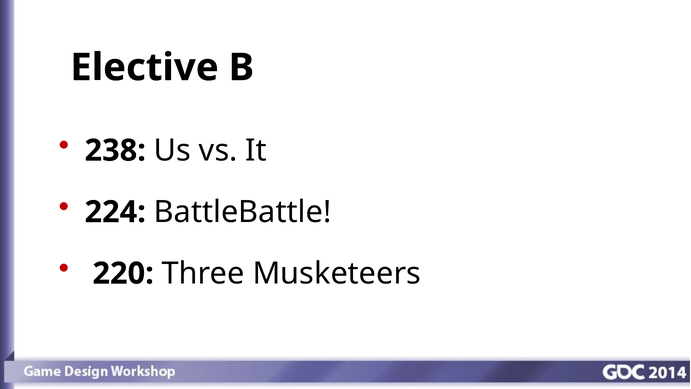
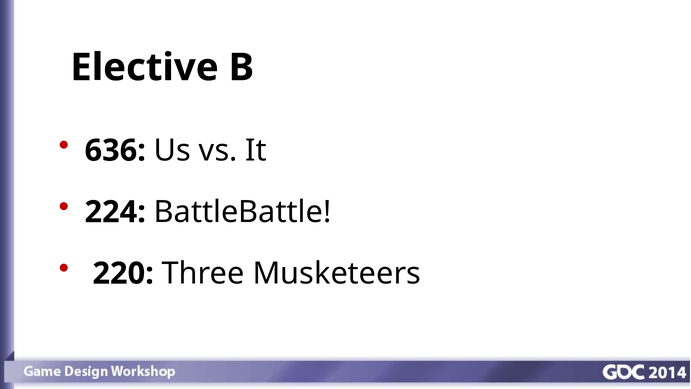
238: 238 -> 636 (115, 150)
